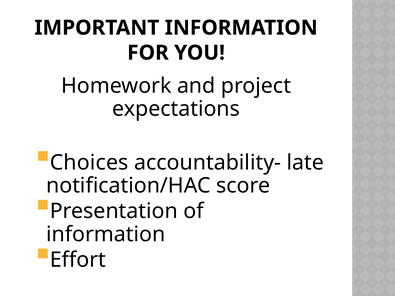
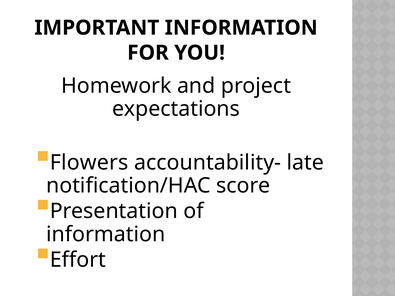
Choices: Choices -> Flowers (89, 163)
